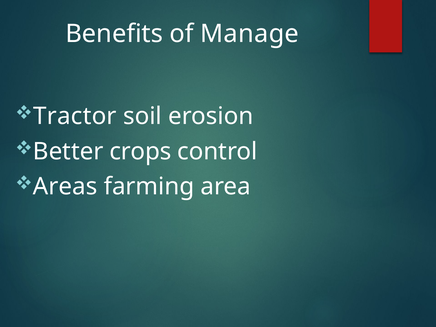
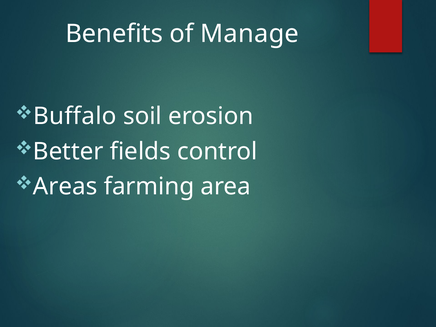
Tractor: Tractor -> Buffalo (75, 116)
crops: crops -> fields (140, 151)
